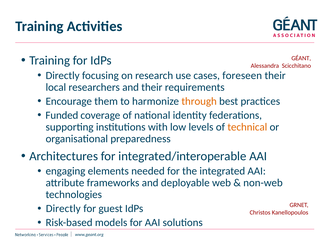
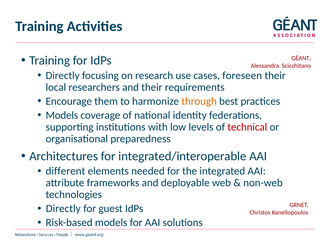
Funded: Funded -> Models (62, 115)
technical colour: orange -> red (247, 127)
engaging: engaging -> different (65, 171)
